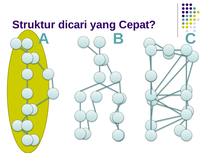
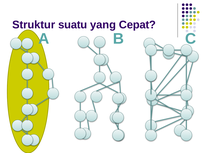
dicari: dicari -> suatu (73, 25)
